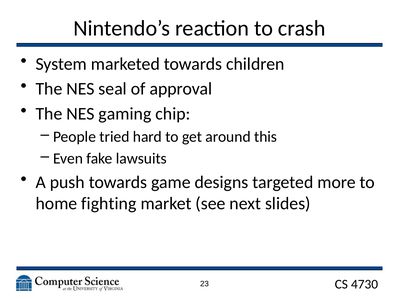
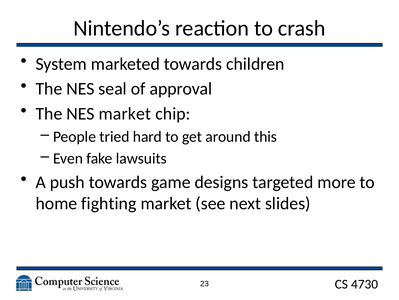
NES gaming: gaming -> market (125, 113)
